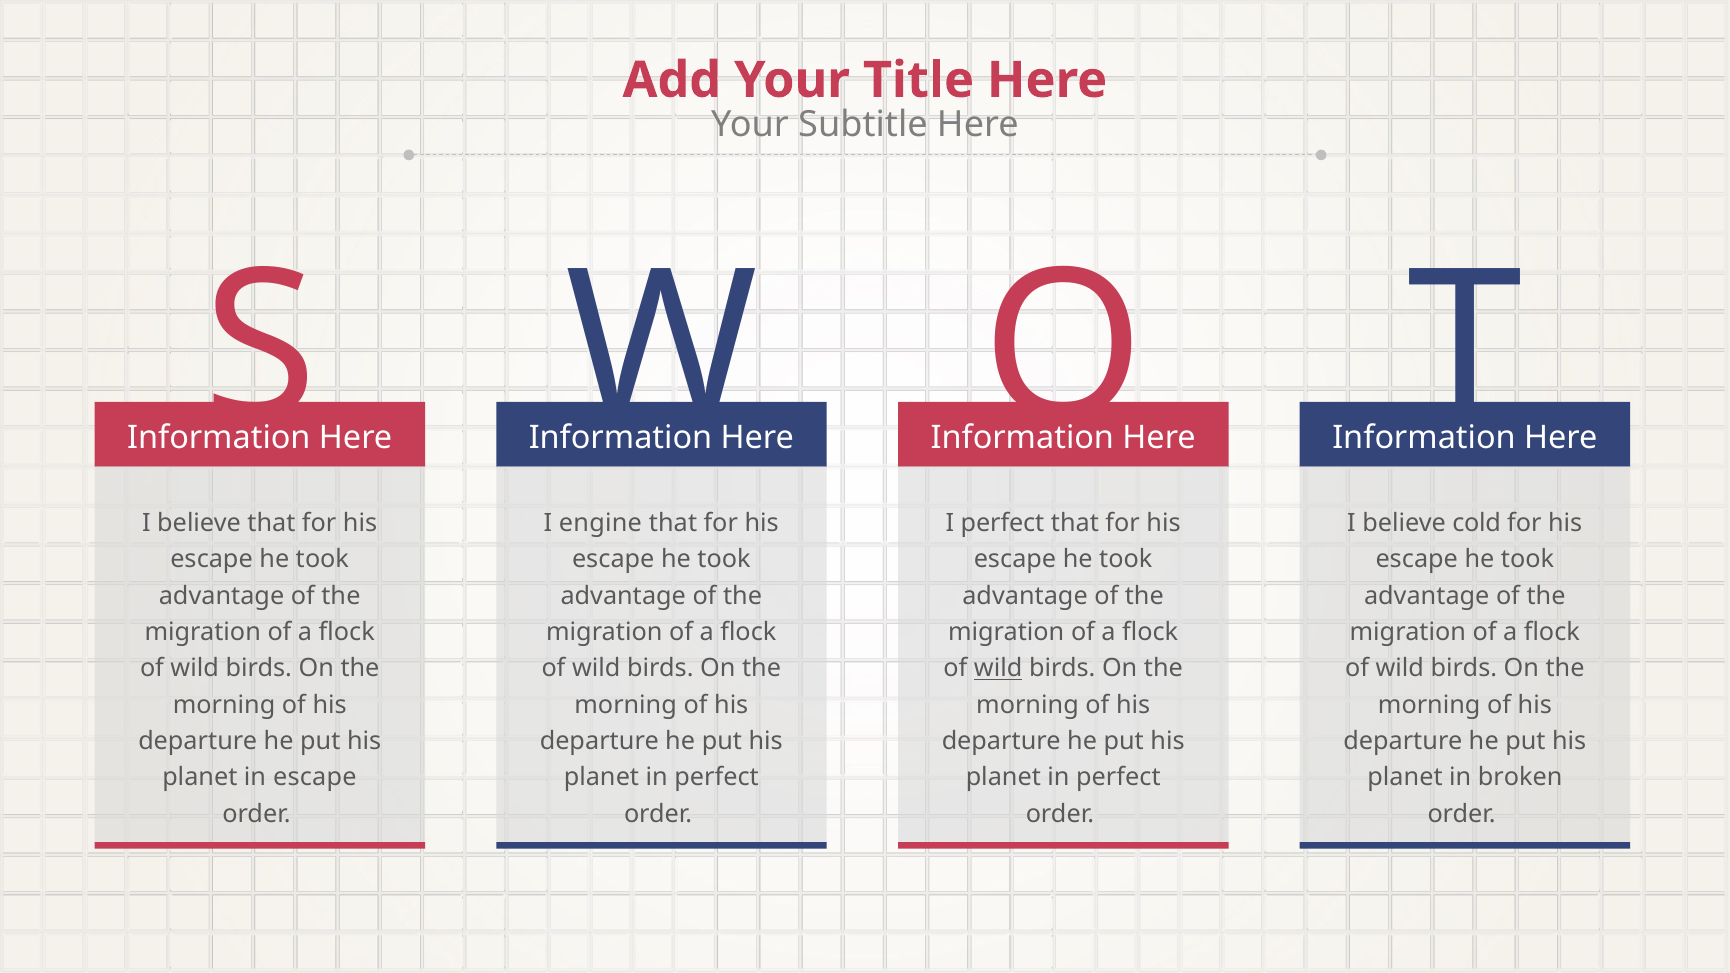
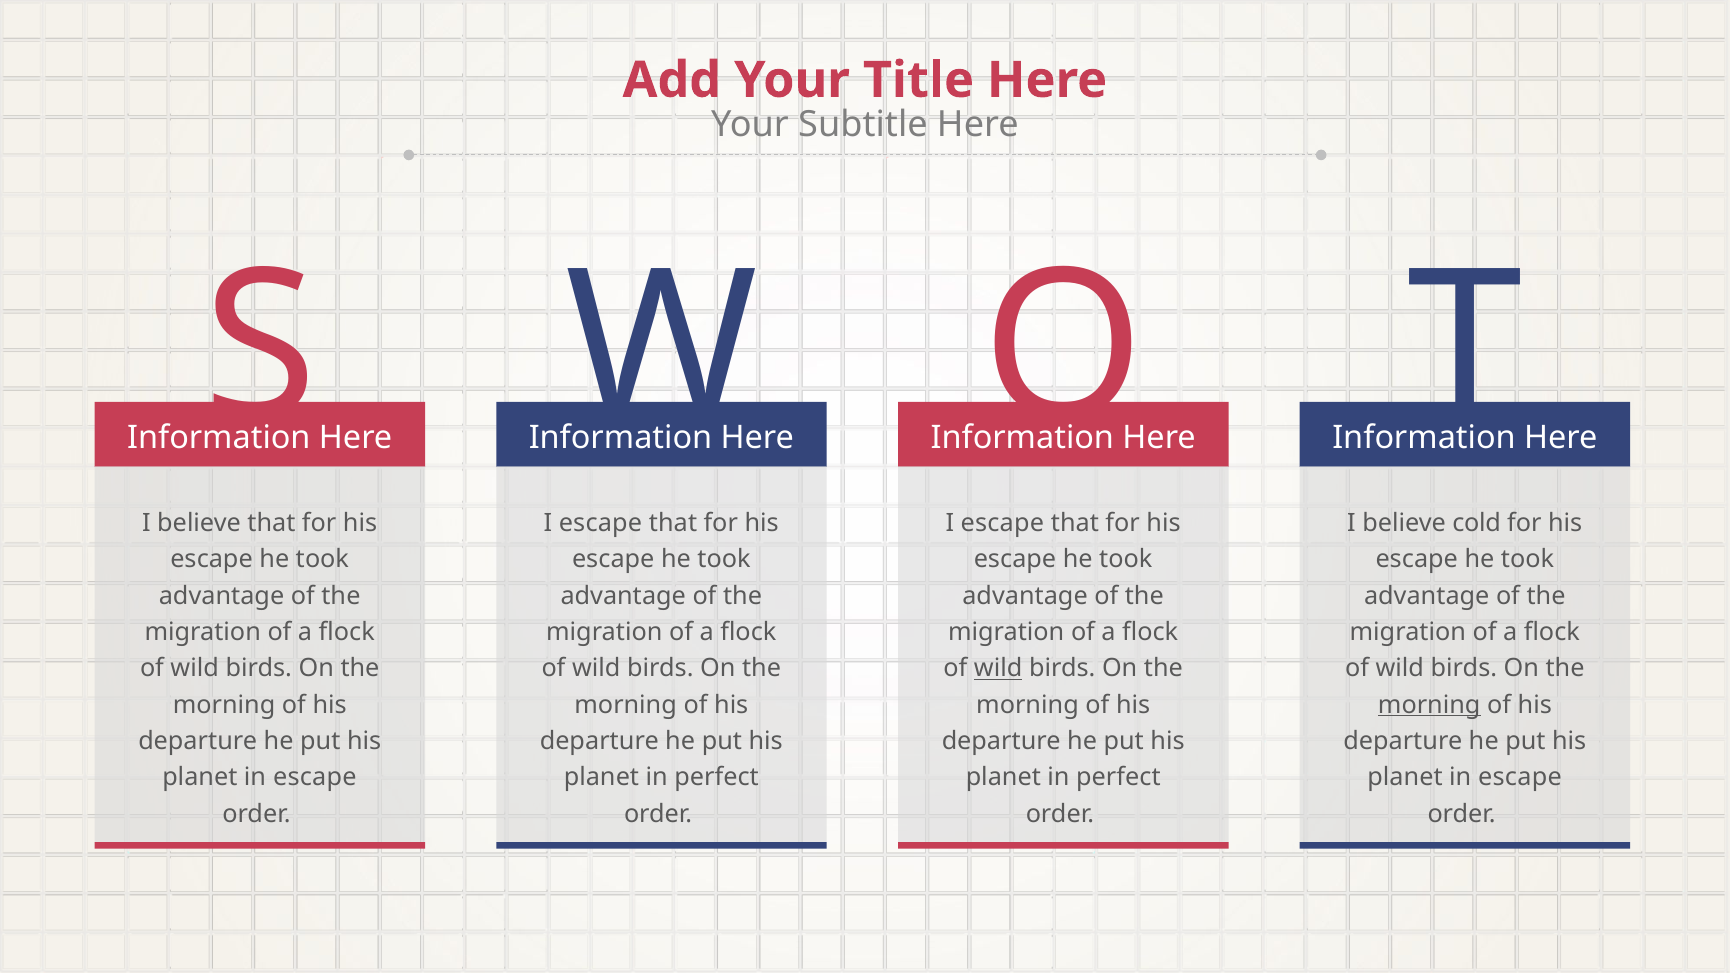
engine: engine -> escape (600, 523)
perfect: perfect -> escape (1002, 523)
morning underline: none -> present (1429, 705)
broken: broken -> escape (1520, 778)
